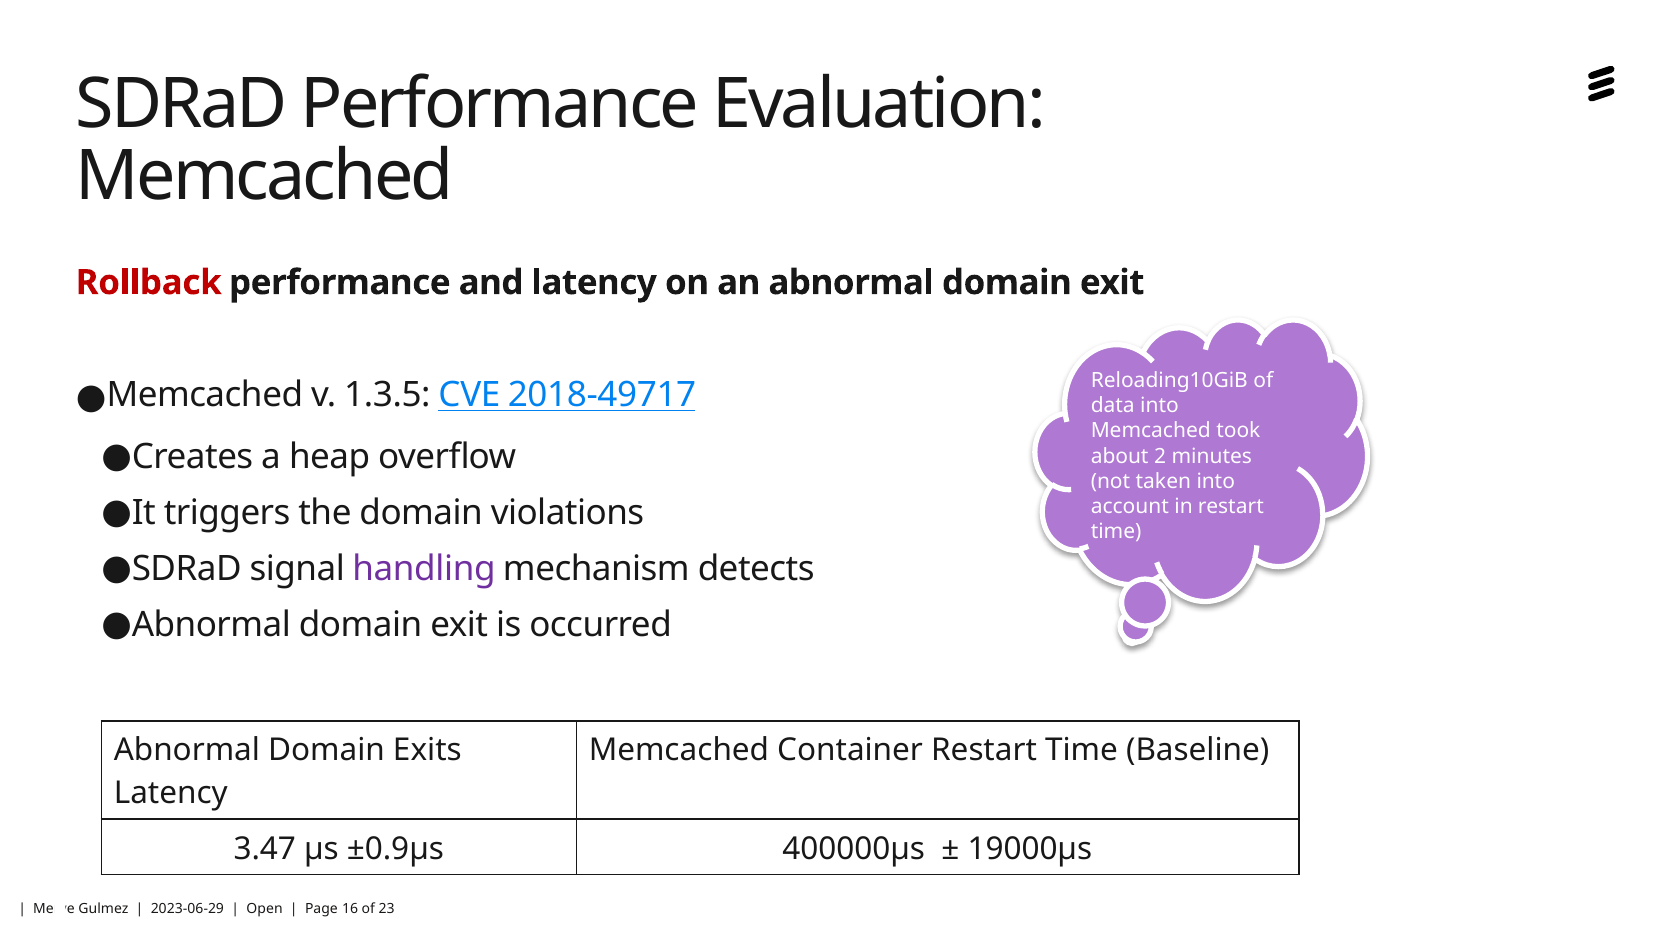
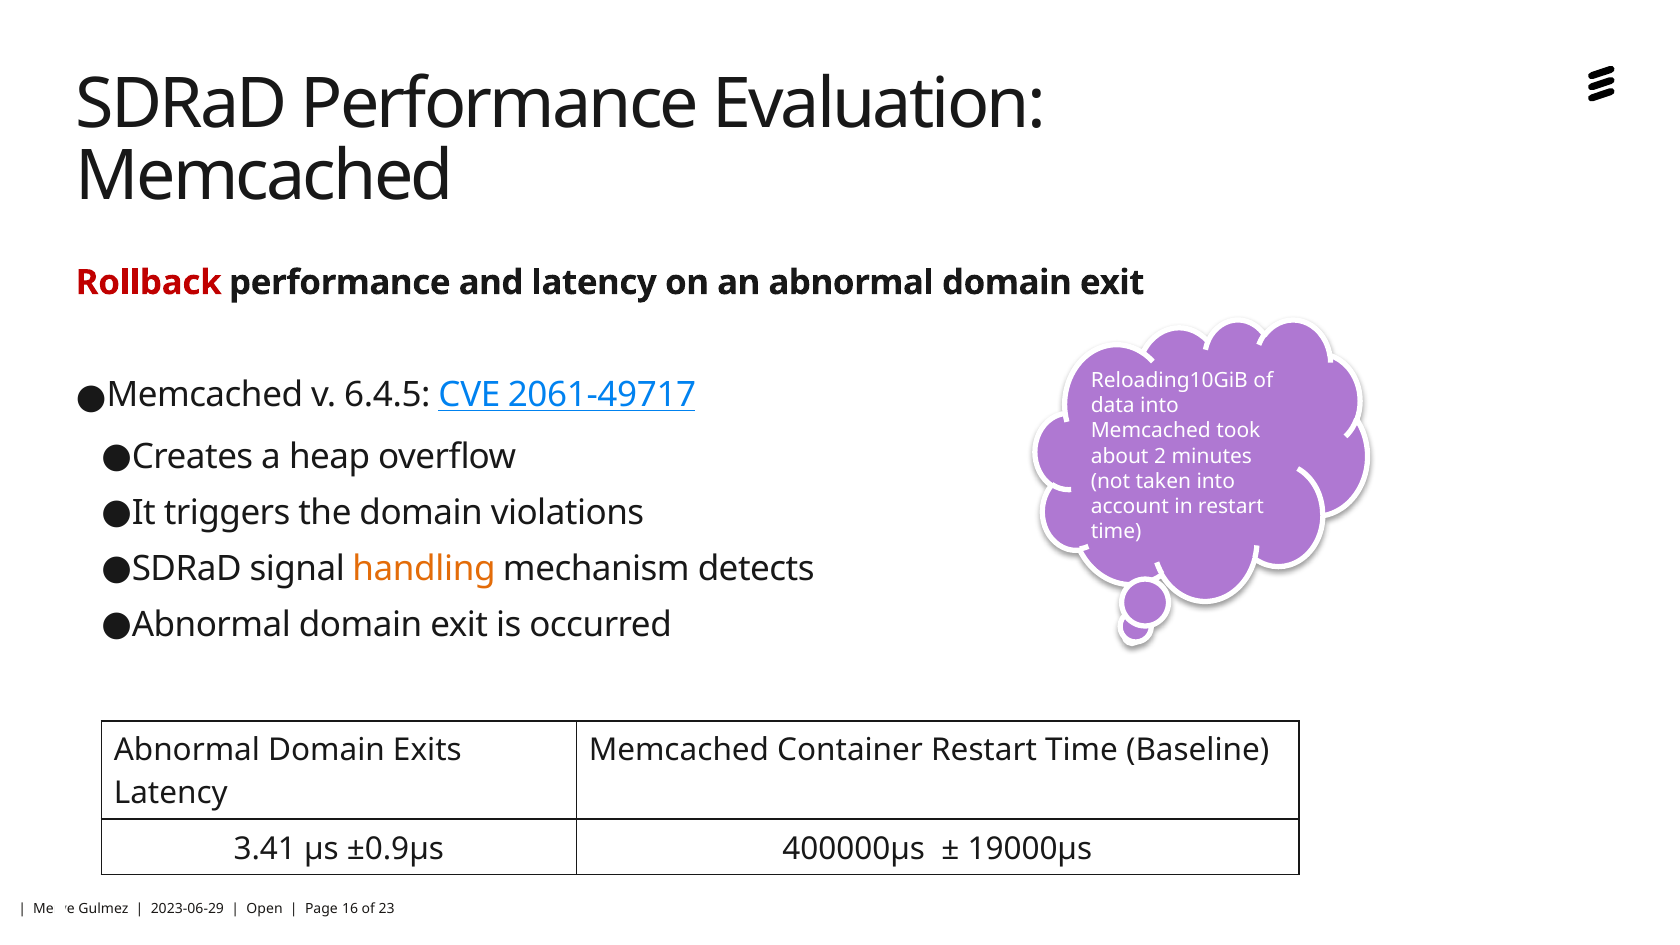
1.3.5: 1.3.5 -> 6.4.5 (387, 395)
2018-49717: 2018-49717 -> 2061-49717 (602, 395)
handling colour: purple -> orange (424, 568)
3.47: 3.47 -> 3.41 (265, 849)
